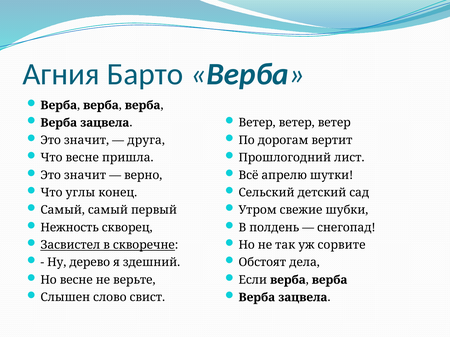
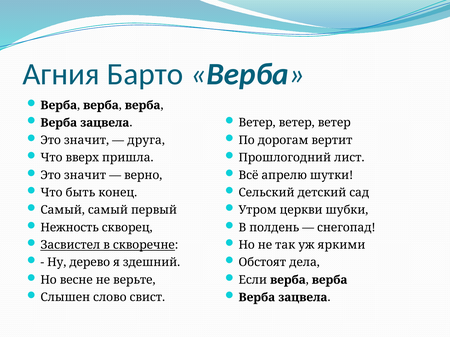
Что весне: весне -> вверх (82, 158)
углы: углы -> быть (80, 193)
свежие: свежие -> церкви (301, 210)
сорвите: сорвите -> яркими (342, 245)
